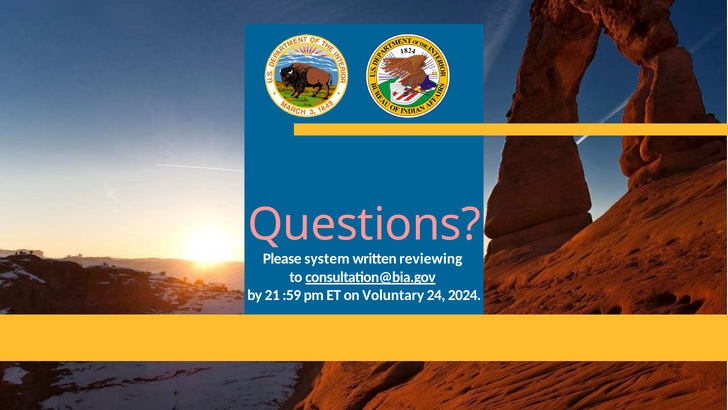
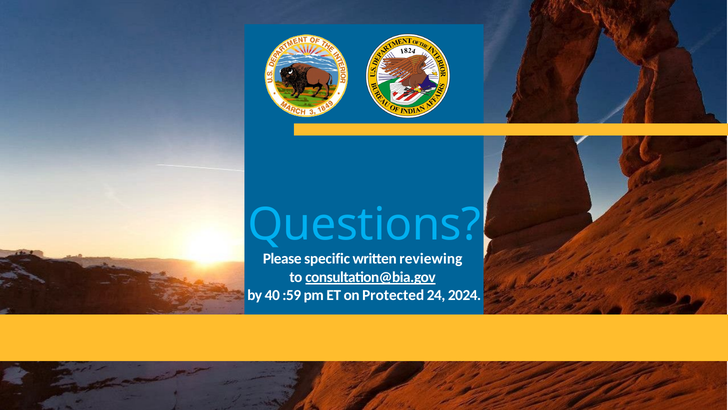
Questions colour: pink -> light blue (364, 224)
system: system -> specific (327, 259)
21: 21 -> 40 (272, 295)
Voluntary: Voluntary -> Protected (393, 295)
